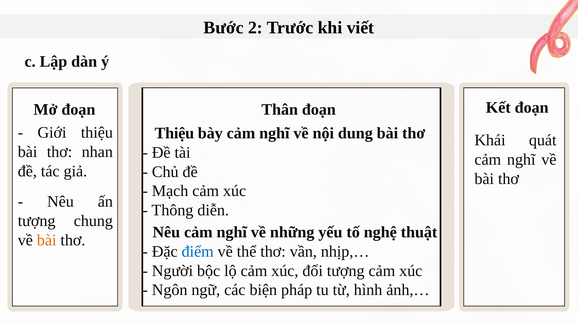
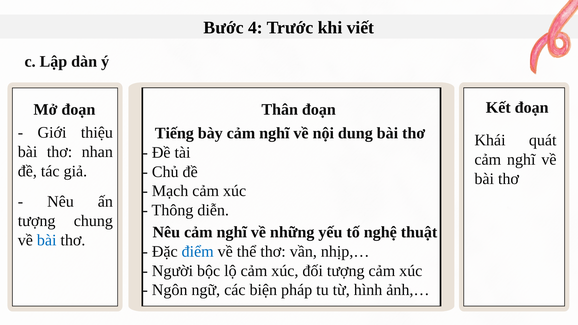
2: 2 -> 4 (255, 28)
Thiệu: Thiệu -> Tiếng (174, 133)
bài colour: orange -> blue (47, 240)
